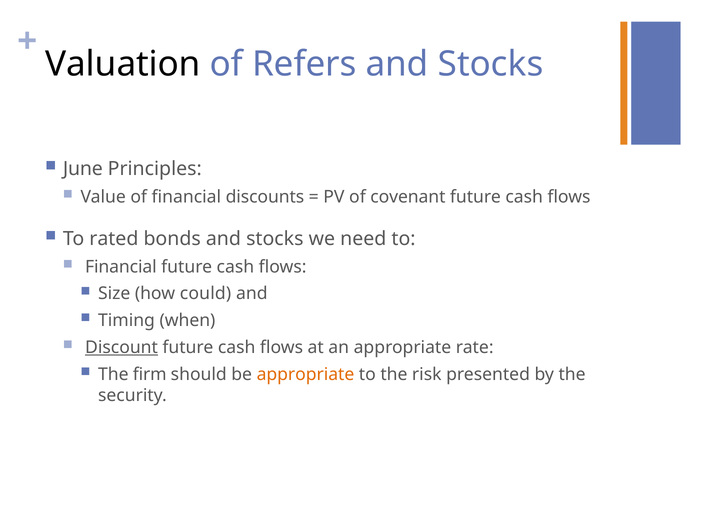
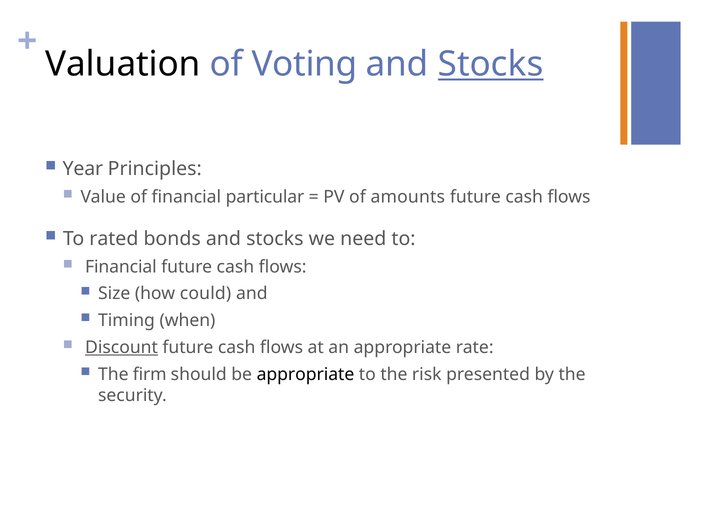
Refers: Refers -> Voting (305, 64)
Stocks underline: none -> present (491, 64)
June: June -> Year (83, 169)
discounts: discounts -> particular (265, 197)
covenant: covenant -> amounts (408, 197)
appropriate colour: orange -> black (305, 375)
